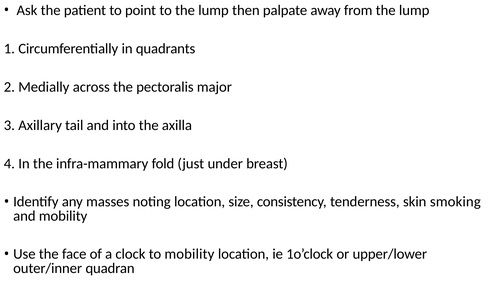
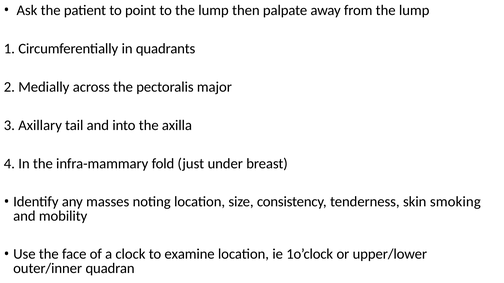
to mobility: mobility -> examine (190, 255)
